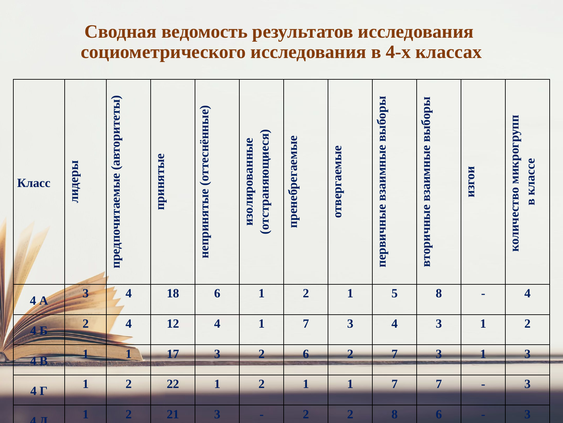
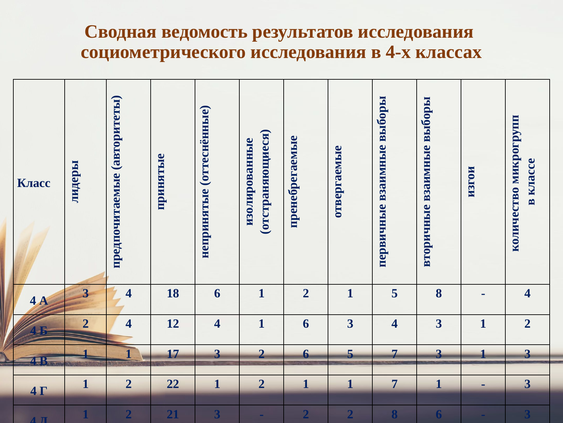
4 1 7: 7 -> 6 (306, 323)
6 2: 2 -> 5 (350, 353)
7 7: 7 -> 1 (439, 383)
